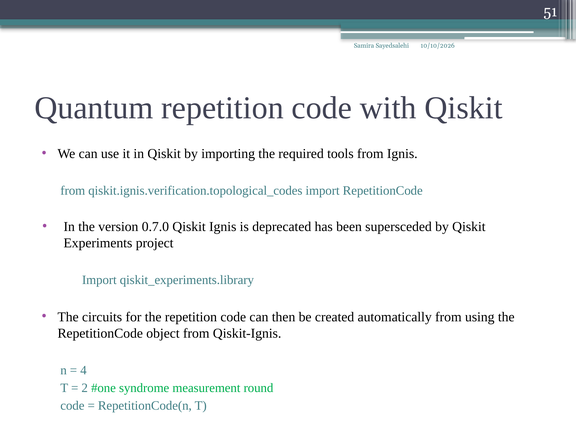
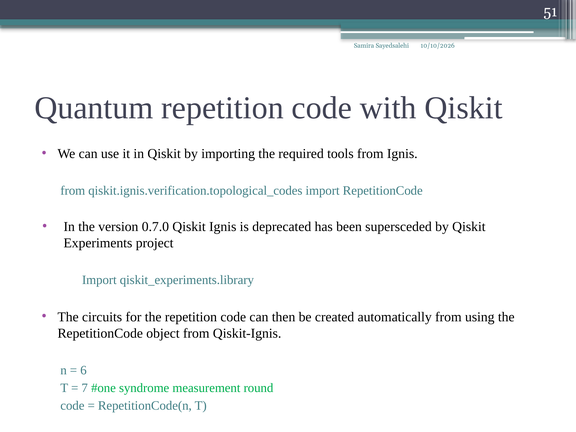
4: 4 -> 6 (84, 370)
2: 2 -> 7 (85, 388)
